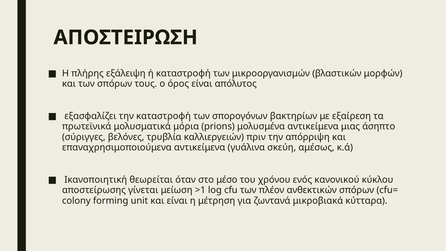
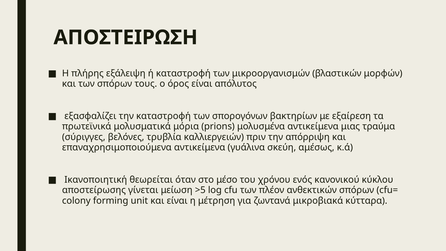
άσηπτο: άσηπτο -> τραύμα (379, 127)
>1: >1 -> >5 (200, 190)
